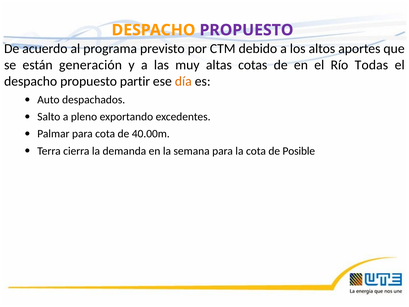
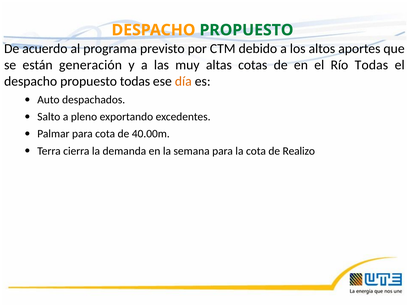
PROPUESTO colour: purple -> green (246, 30)
propuesto partir: partir -> todas (135, 81)
Posible: Posible -> Realizo (299, 151)
